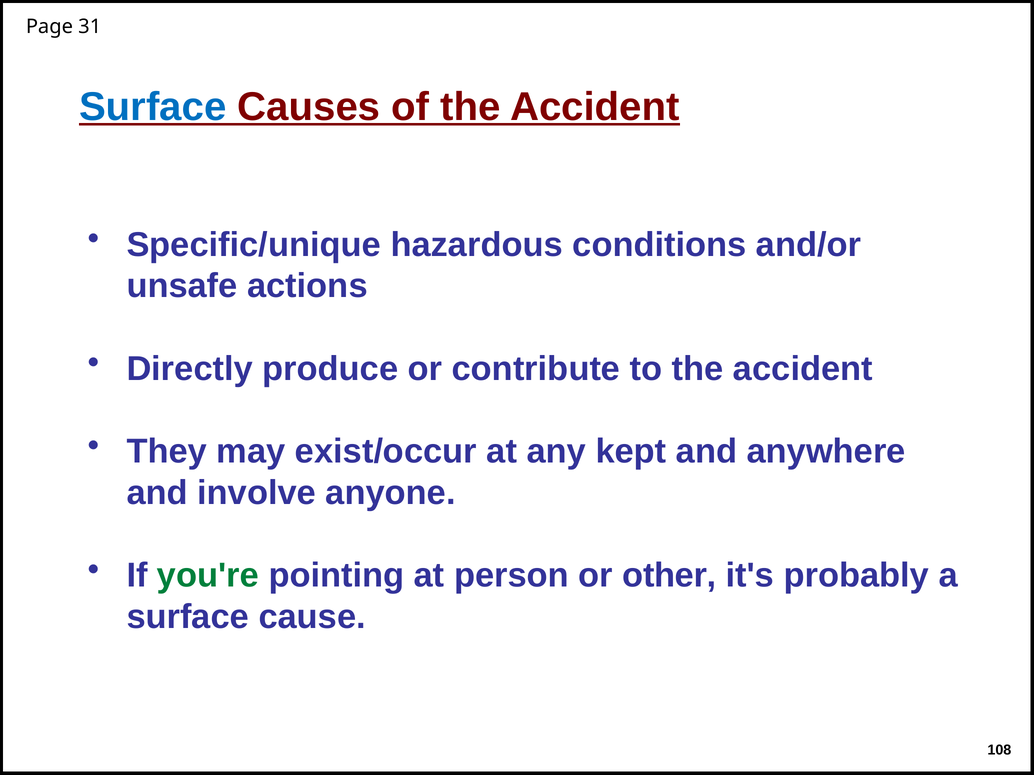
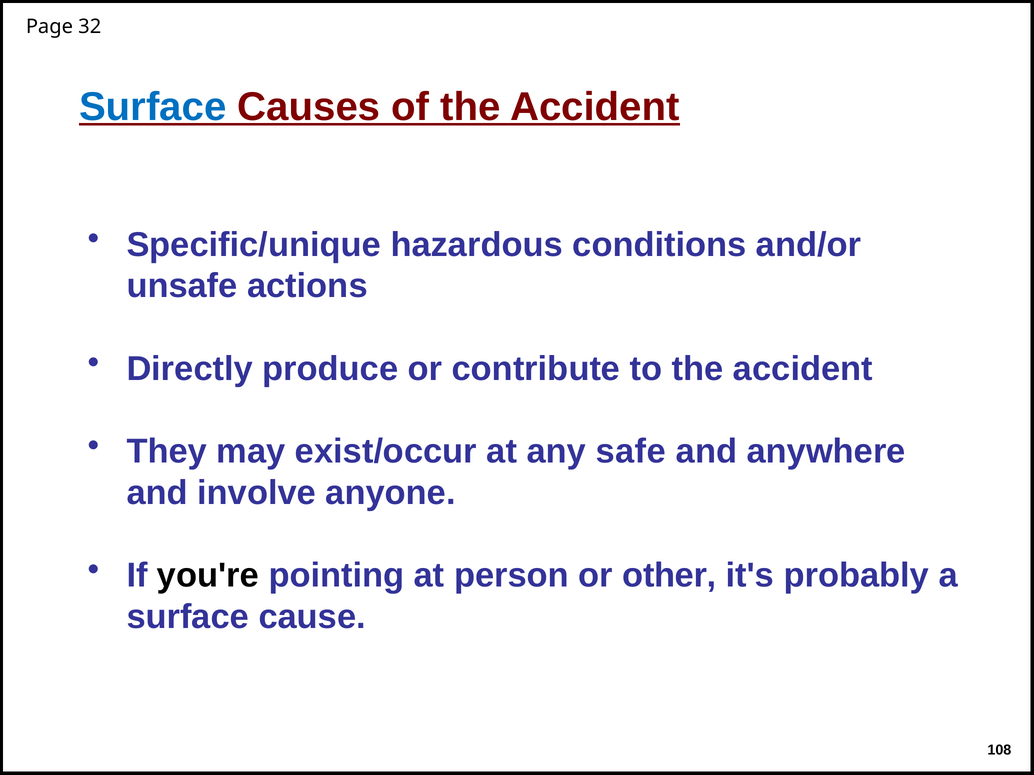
31: 31 -> 32 (90, 27)
kept: kept -> safe (631, 452)
you're colour: green -> black (208, 576)
